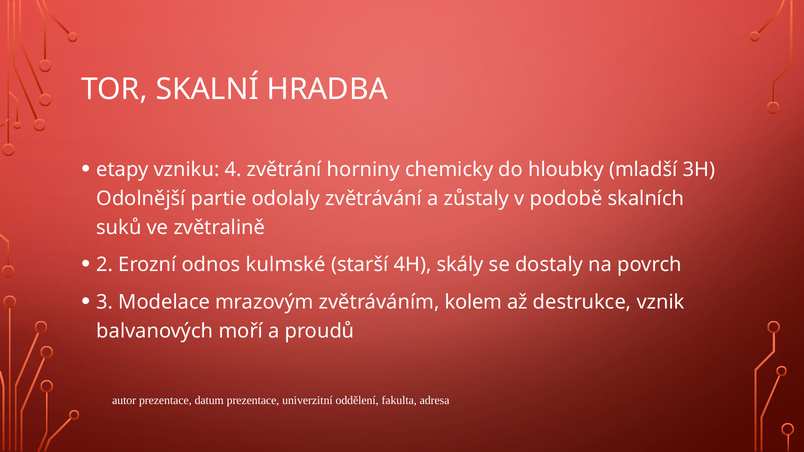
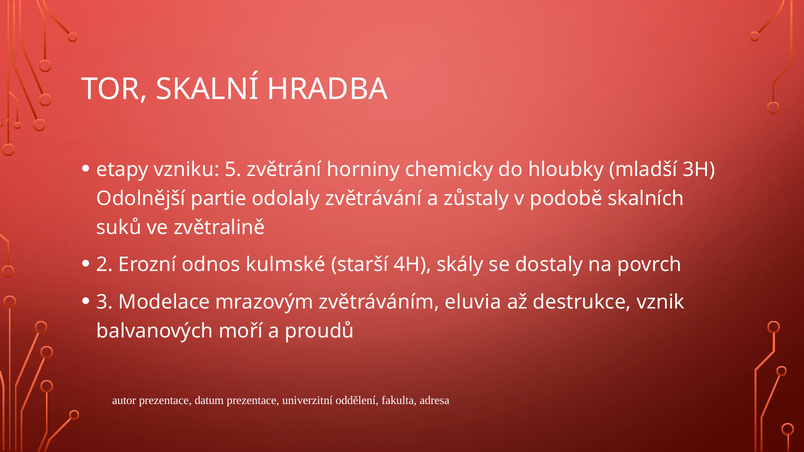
4: 4 -> 5 (233, 170)
kolem: kolem -> eluvia (473, 302)
